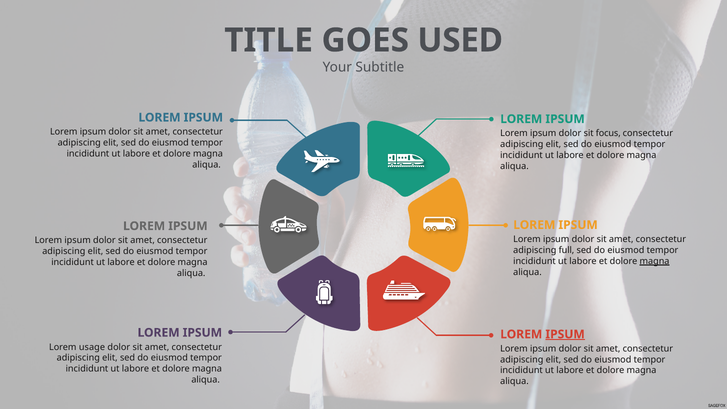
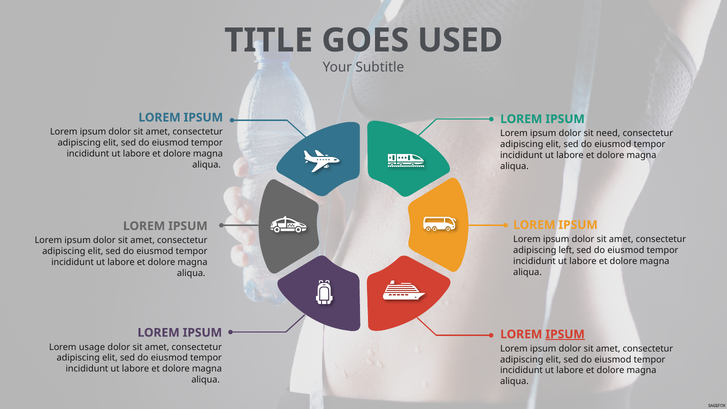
focus: focus -> need (608, 133)
full: full -> left (566, 250)
magna underline: present -> none (655, 261)
